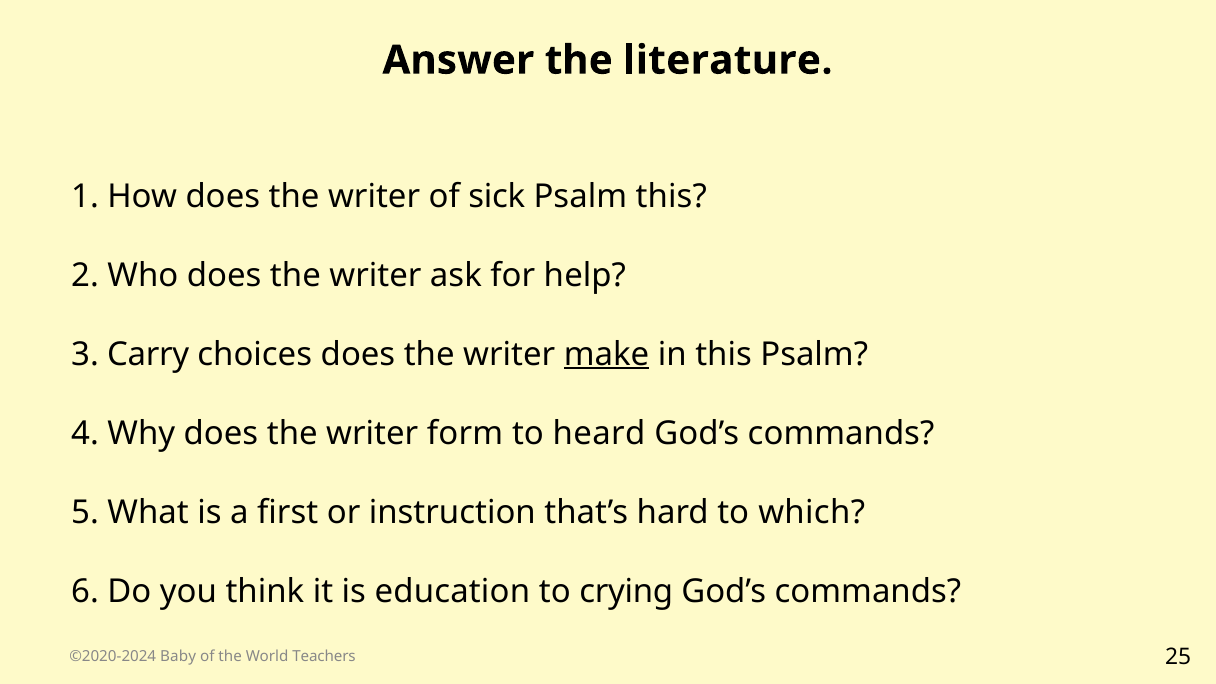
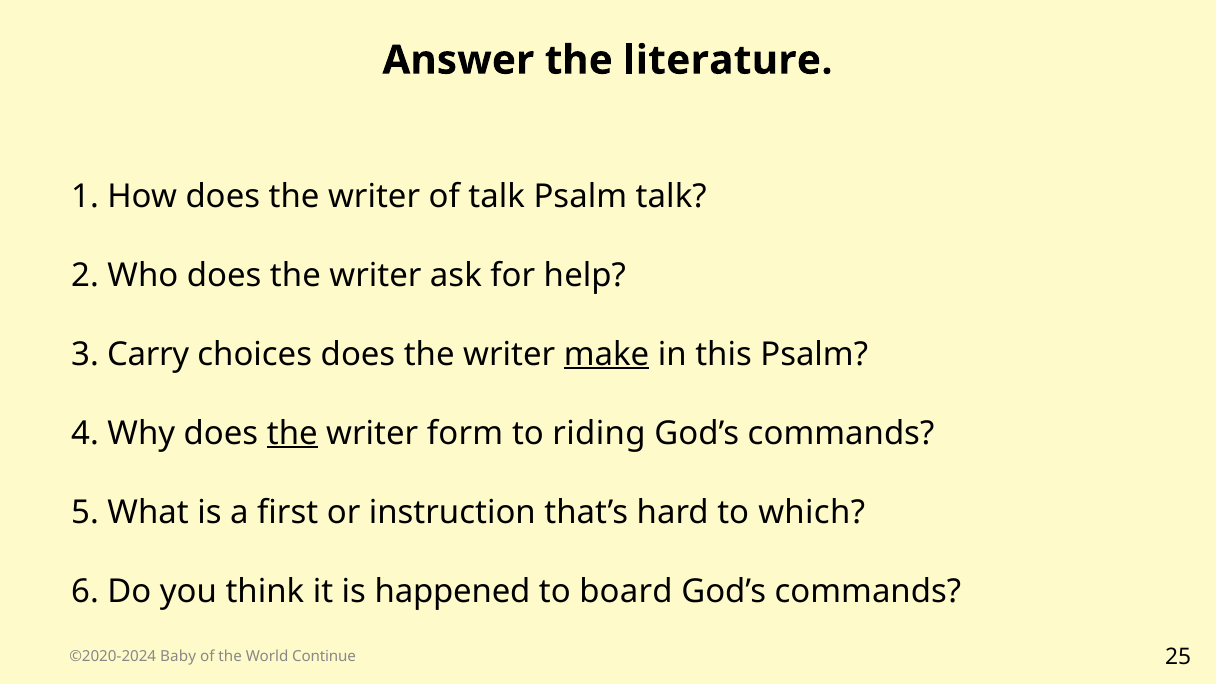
of sick: sick -> talk (497, 196)
Psalm this: this -> talk (671, 196)
the underline: none -> present (292, 433)
heard: heard -> riding (599, 433)
education: education -> happened (453, 591)
crying: crying -> board (626, 591)
Teachers: Teachers -> Continue (324, 657)
